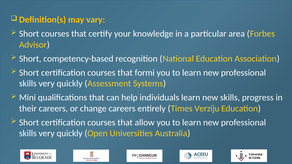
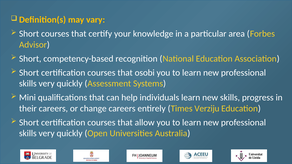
formi: formi -> osobi (145, 73)
